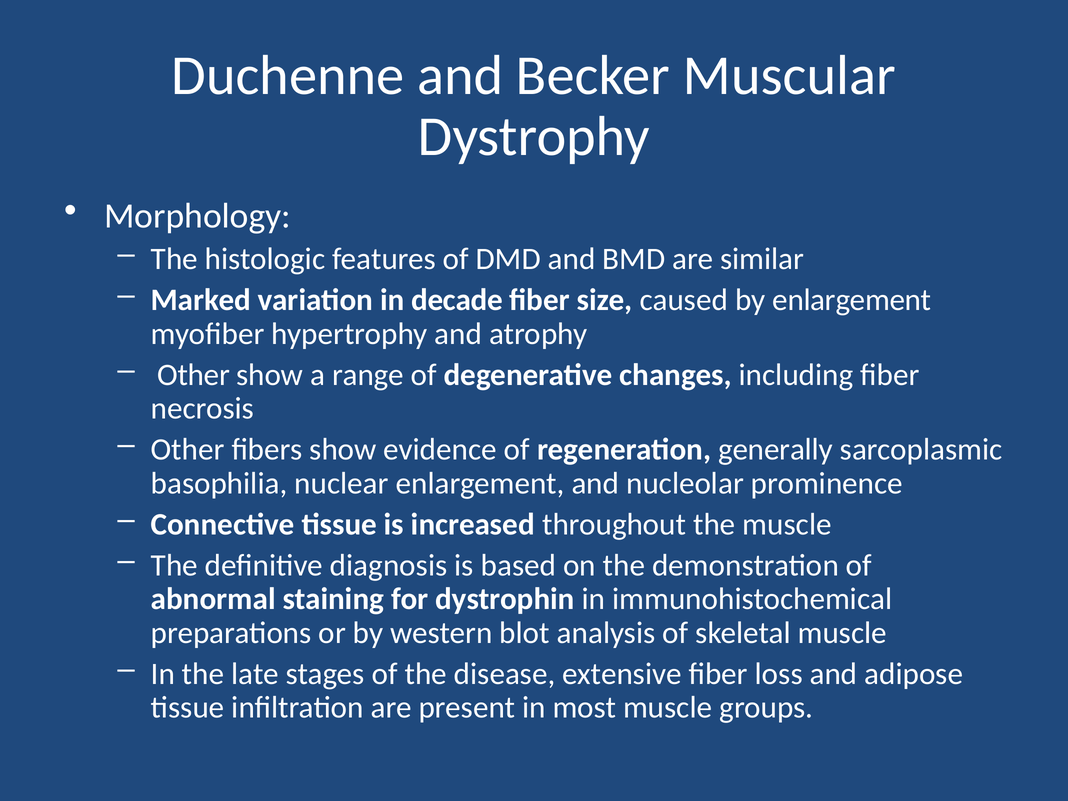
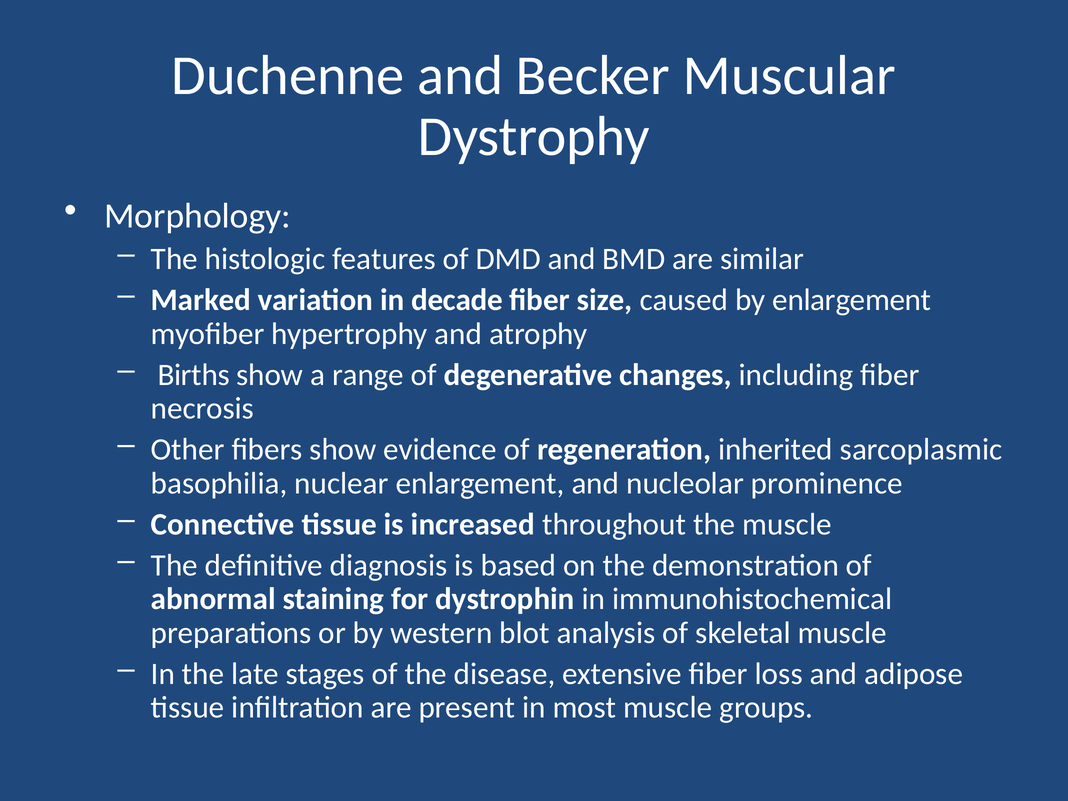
Other: Other -> Births (194, 375)
generally: generally -> inherited (775, 450)
